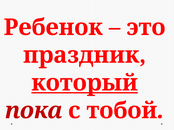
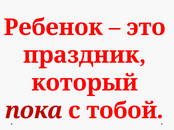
который underline: present -> none (85, 83)
